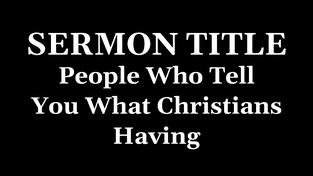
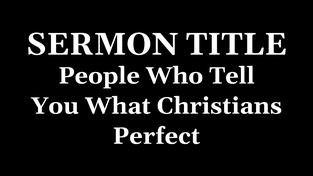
Having: Having -> Perfect (156, 136)
